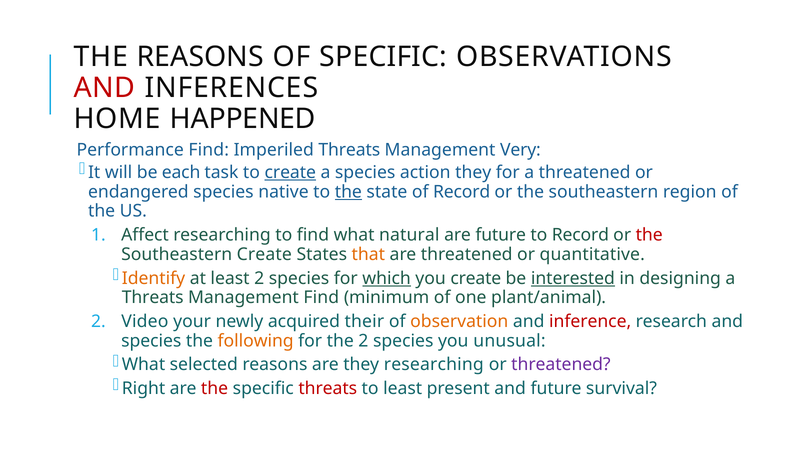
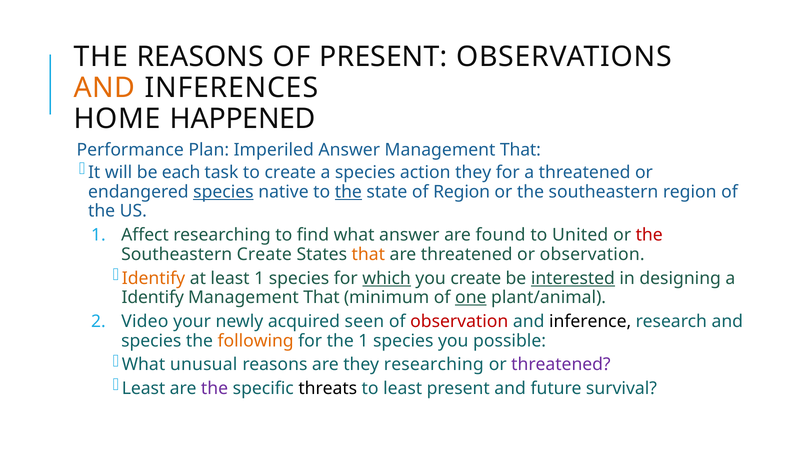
OF SPECIFIC: SPECIFIC -> PRESENT (383, 57)
AND colour: red -> orange (104, 88)
Performance Find: Find -> Plan (209, 150)
Imperiled Threats: Threats -> Answer (349, 150)
Very: Very -> That (520, 150)
create underline: present -> none (290, 173)
species underline: none -> present (223, 192)
of Record: Record -> Region (462, 192)
what natural: natural -> answer (409, 235)
are future: future -> found (500, 235)
to Record: Record -> United (580, 235)
or quantitative: quantitative -> observation (592, 255)
least 2: 2 -> 1 (259, 278)
Threats: Threats -> Identify (153, 298)
Find: Find -> That (321, 298)
one underline: none -> present (471, 298)
their: their -> seen (364, 322)
observation colour: orange -> red (459, 322)
inference colour: red -> black (590, 322)
the 2: 2 -> 1 (363, 341)
unusual: unusual -> possible (510, 341)
selected: selected -> unusual (204, 365)
Right: Right -> Least (144, 389)
the colour: red -> purple (215, 389)
threats colour: red -> black (328, 389)
